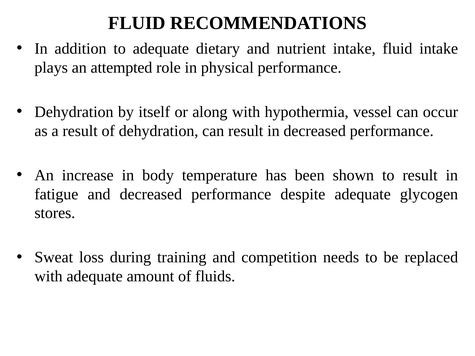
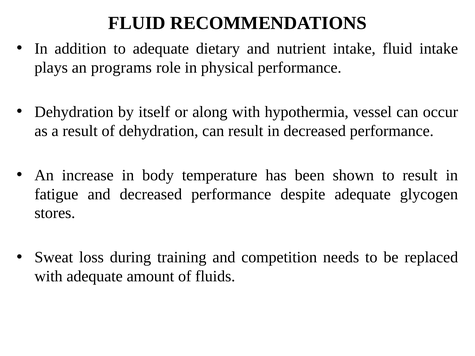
attempted: attempted -> programs (121, 68)
